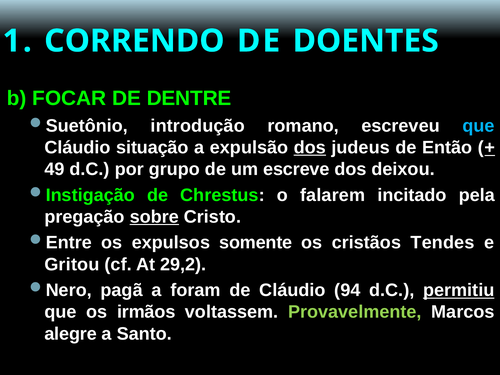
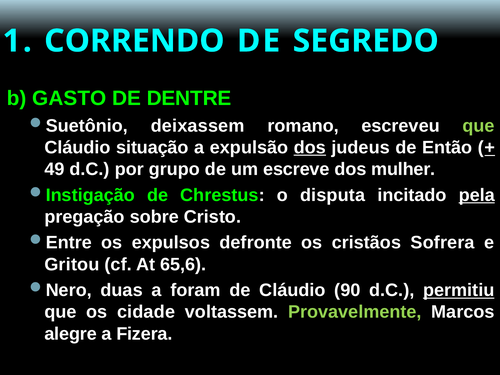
DOENTES: DOENTES -> SEGREDO (366, 41)
FOCAR: FOCAR -> GASTO (69, 98)
introdução: introdução -> deixassem (198, 126)
que colour: light blue -> light green (478, 126)
deixou: deixou -> mulher (403, 169)
falarem: falarem -> disputa (333, 195)
pela underline: none -> present (477, 195)
sobre underline: present -> none (154, 217)
somente: somente -> defronte (256, 243)
Tendes: Tendes -> Sofrera (443, 243)
29,2: 29,2 -> 65,6 (183, 264)
pagã: pagã -> duas (122, 290)
94: 94 -> 90 (347, 290)
irmãos: irmãos -> cidade (146, 312)
Santo: Santo -> Fizera (144, 334)
